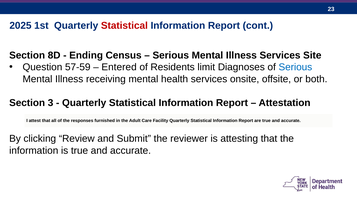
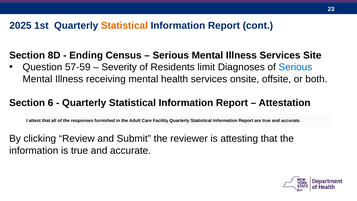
Statistical colour: red -> orange (124, 26)
Entered: Entered -> Severity (119, 67)
3: 3 -> 6 (51, 103)
